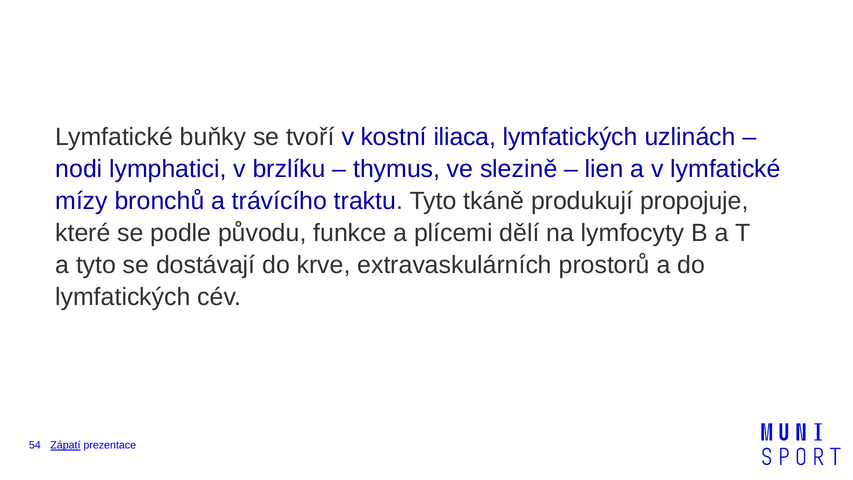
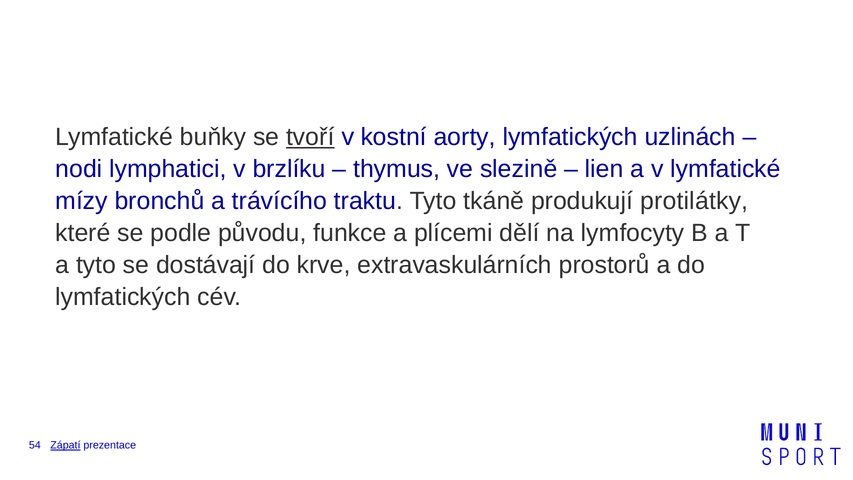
tvoří underline: none -> present (310, 137)
iliaca: iliaca -> aorty (465, 137)
propojuje: propojuje -> protilátky (694, 201)
